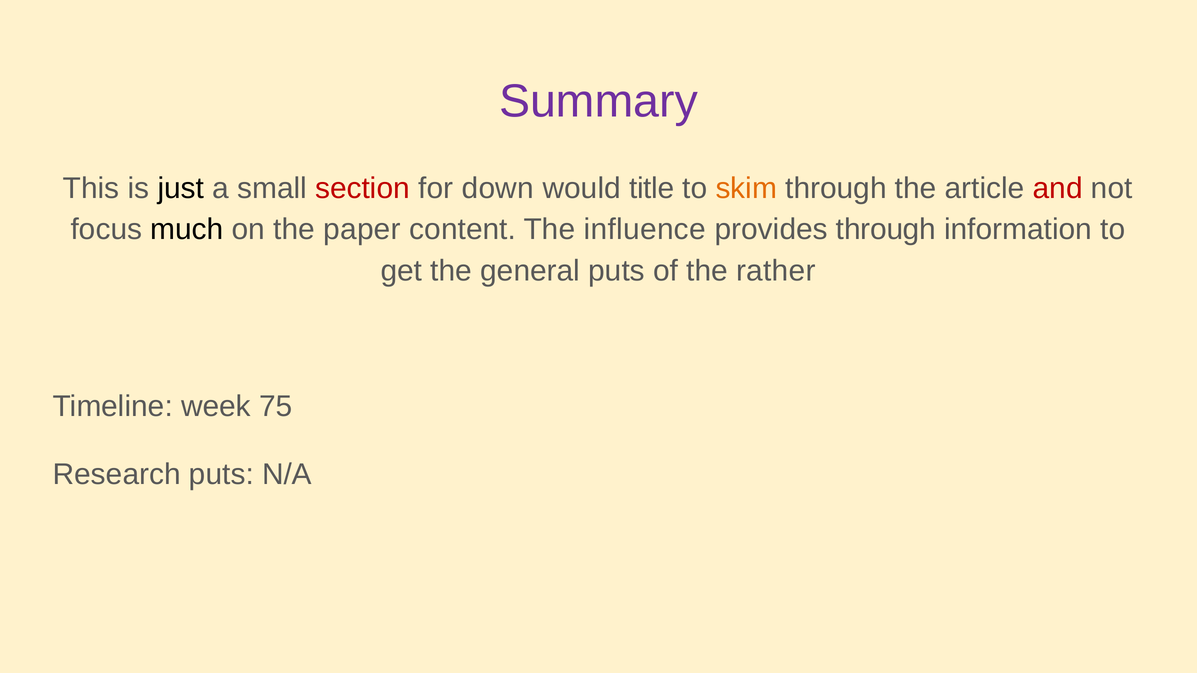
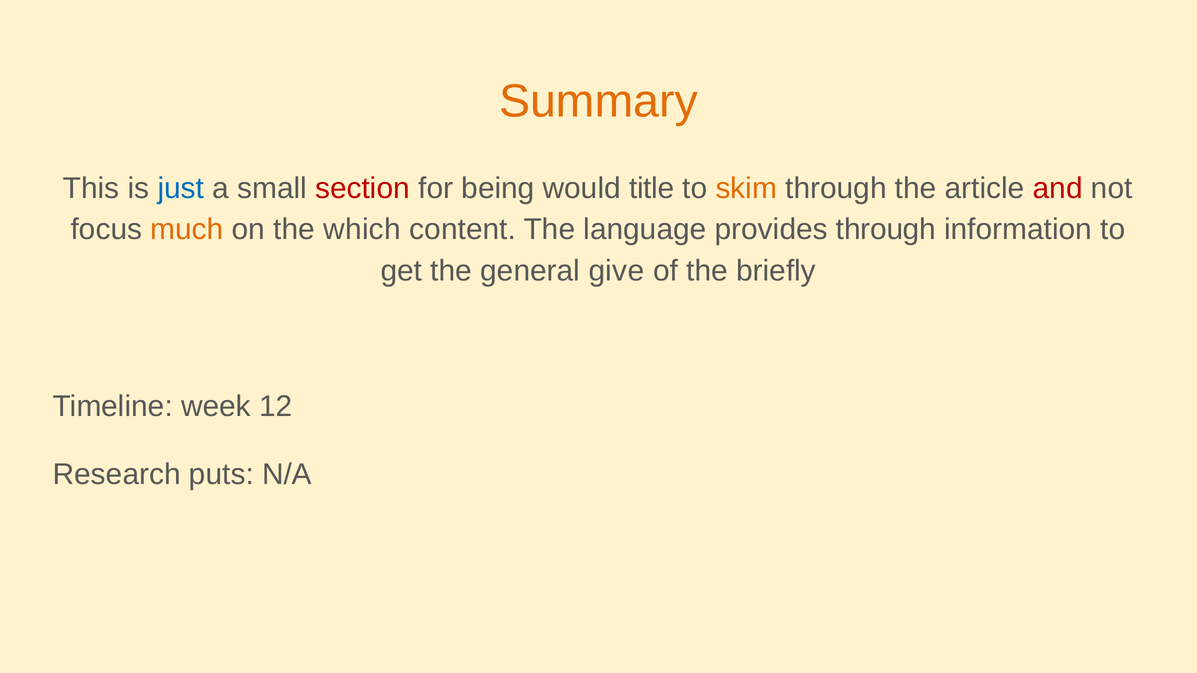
Summary colour: purple -> orange (599, 101)
just colour: black -> blue (181, 188)
down: down -> being (498, 188)
much colour: black -> orange (187, 230)
paper: paper -> which (362, 230)
influence: influence -> language (645, 230)
general puts: puts -> give (616, 271)
rather: rather -> briefly (776, 271)
75: 75 -> 12 (276, 407)
